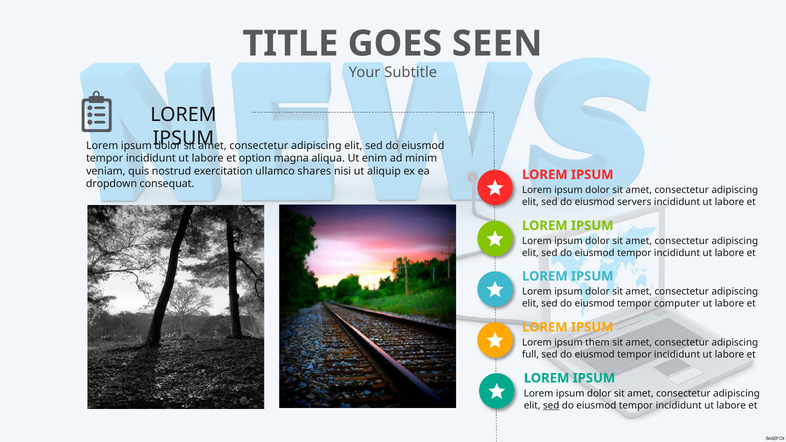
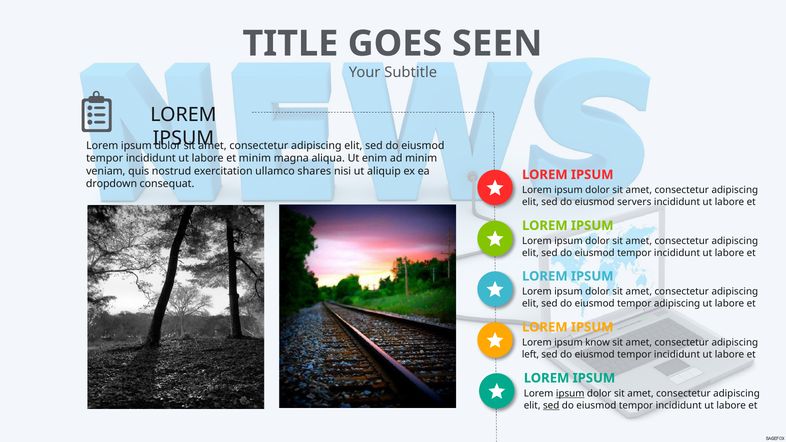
et option: option -> minim (255, 158)
tempor computer: computer -> adipiscing (677, 304)
them: them -> know (598, 343)
full: full -> left (531, 355)
ipsum underline: none -> present (570, 394)
